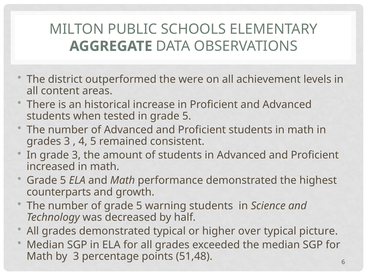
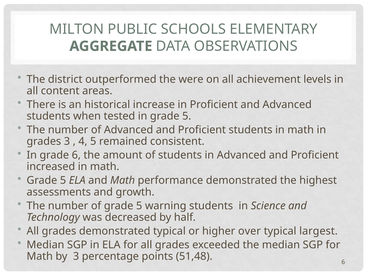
grade 3: 3 -> 6 (76, 155)
counterparts: counterparts -> assessments (59, 192)
picture: picture -> largest (319, 231)
